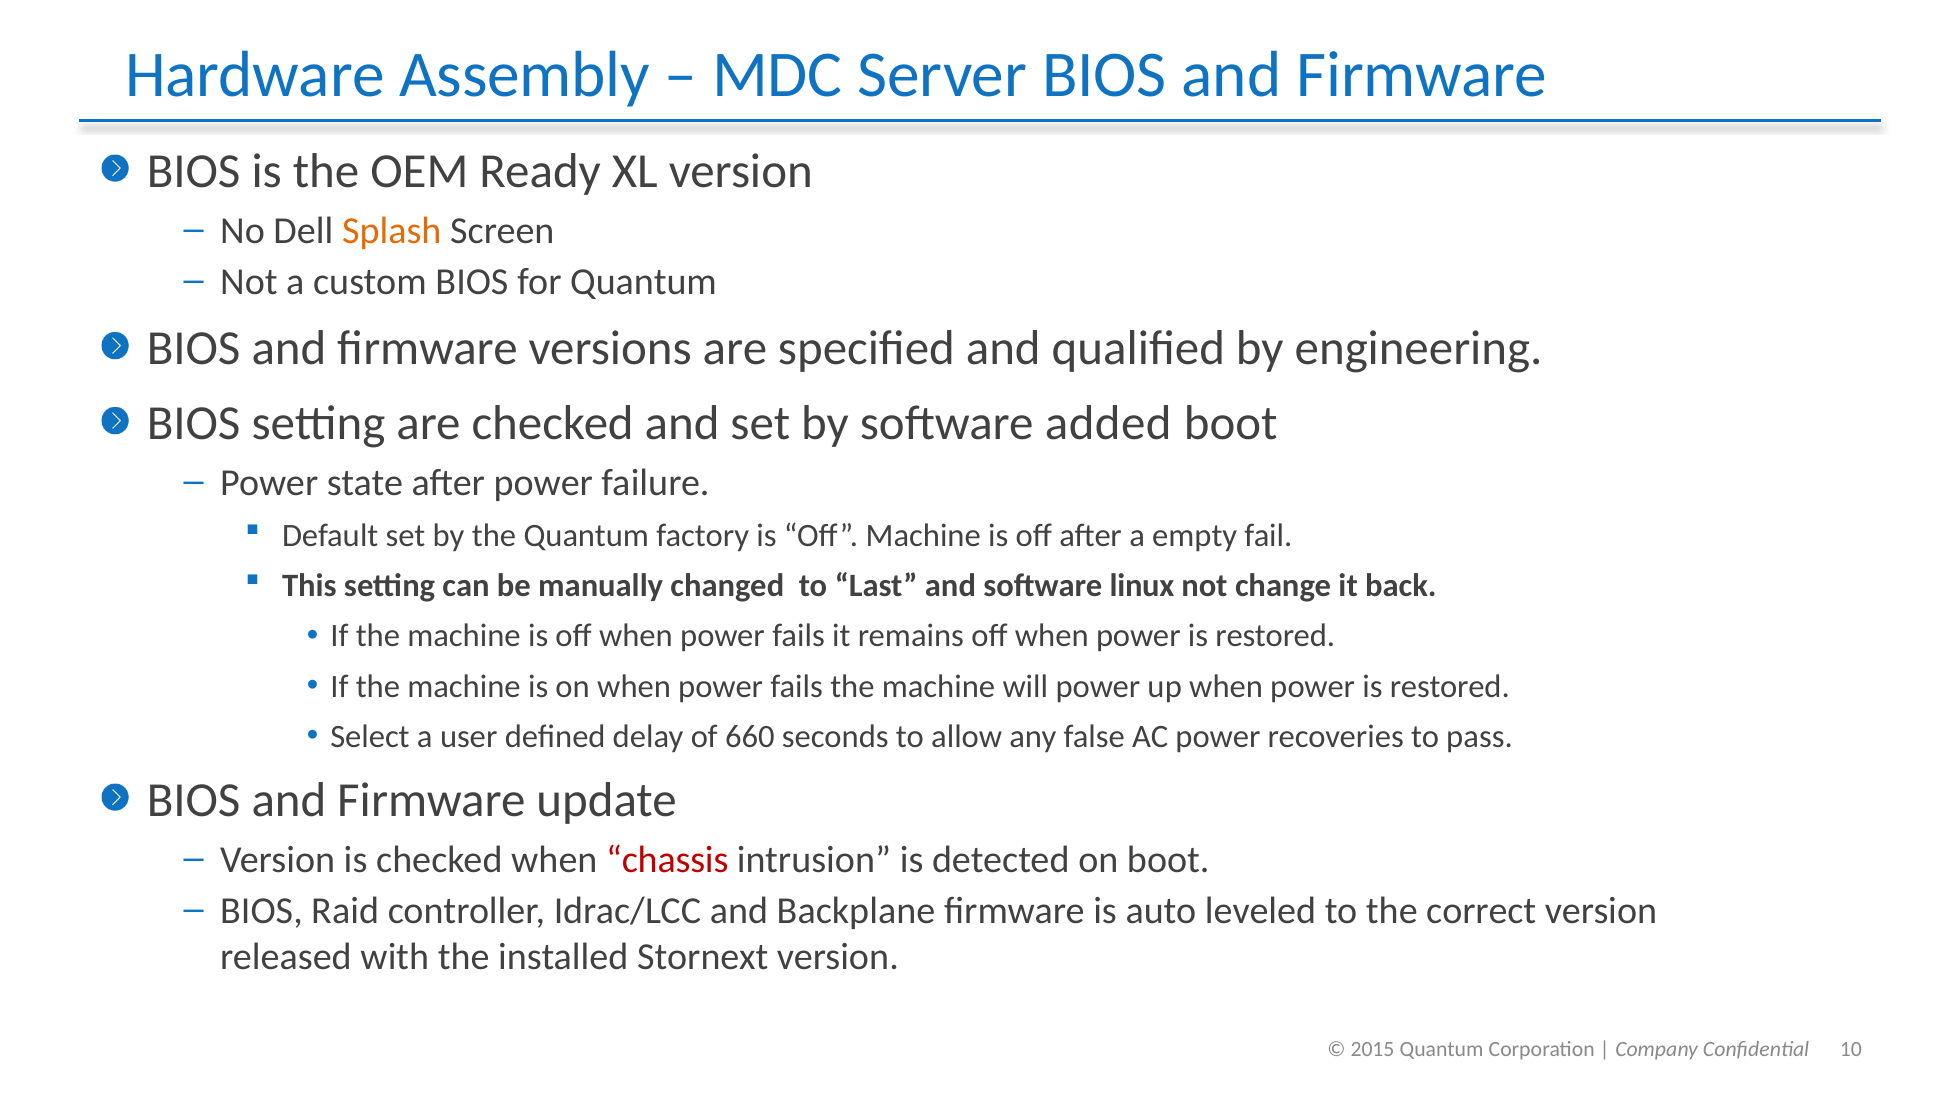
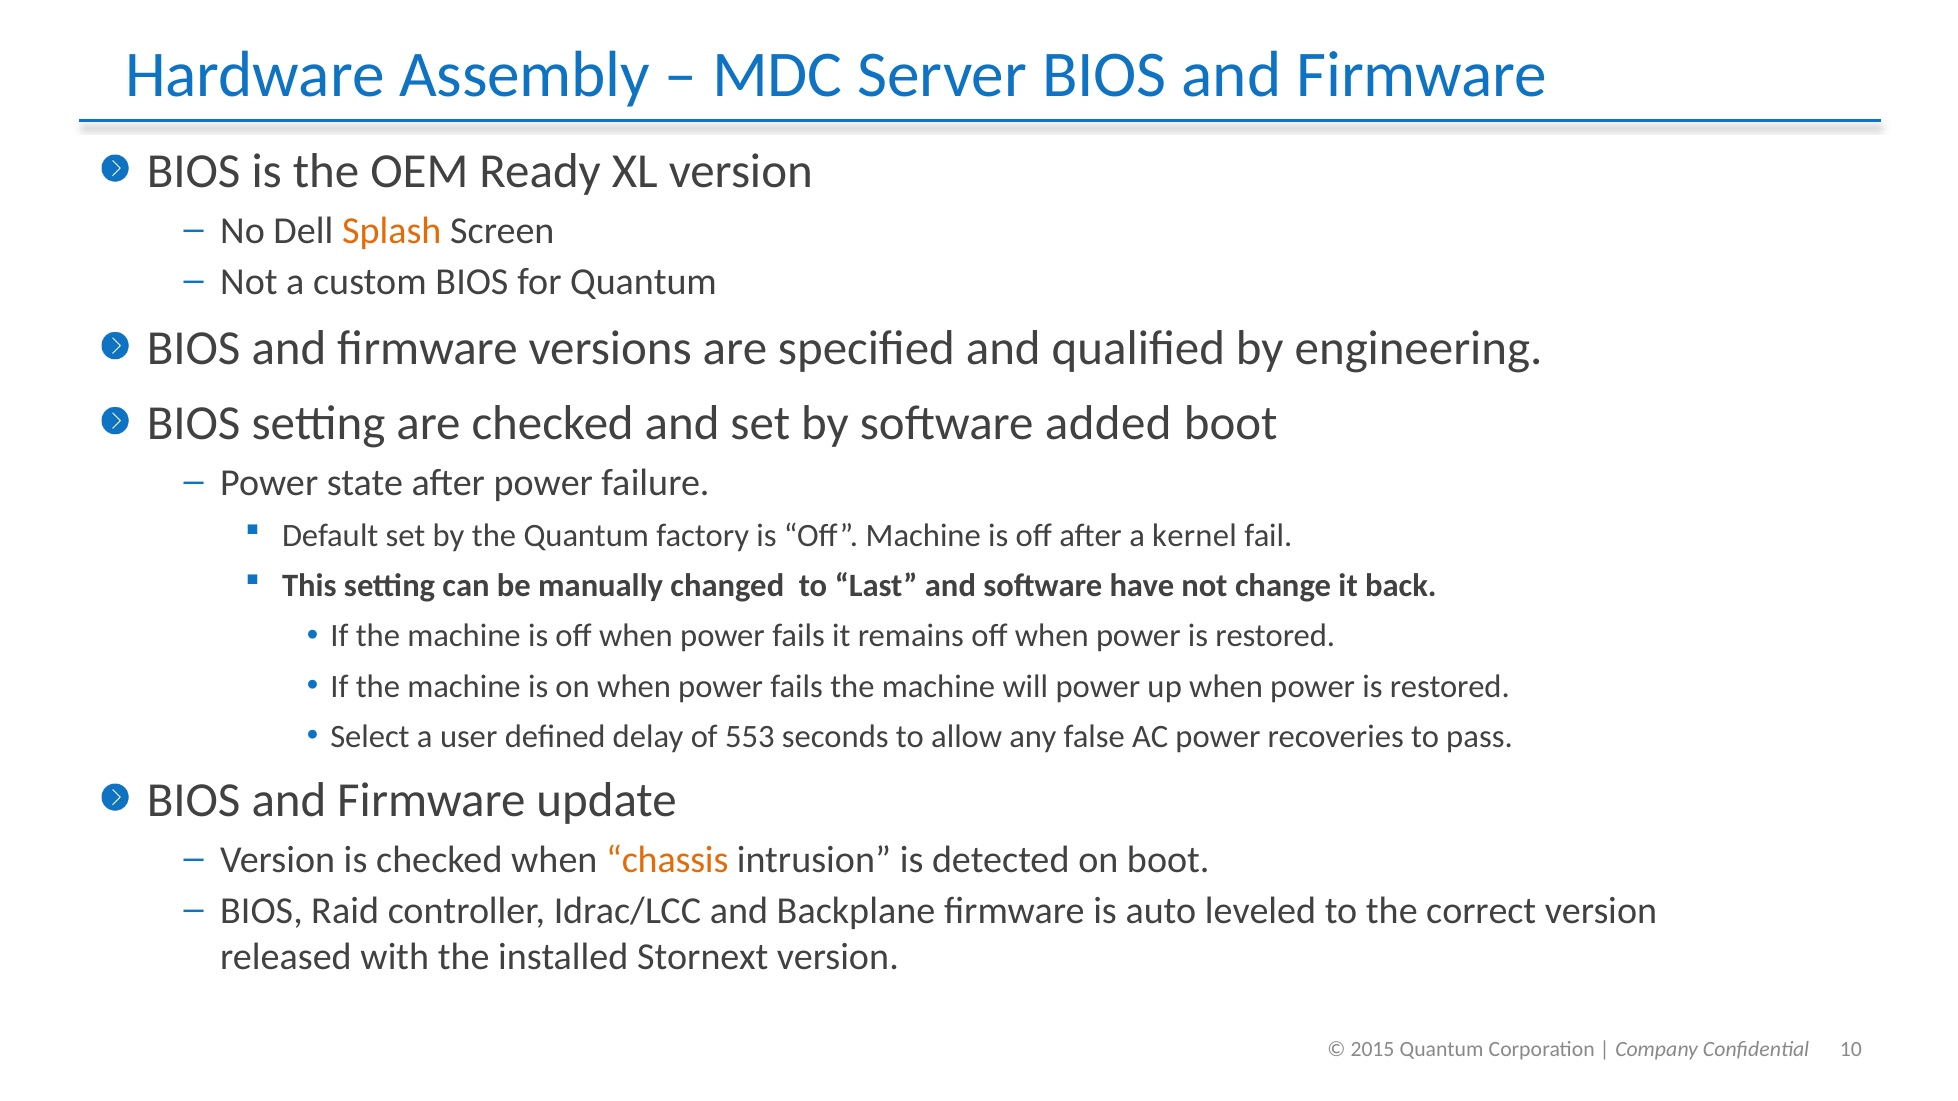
empty: empty -> kernel (1195, 536)
linux: linux -> have (1142, 586)
660: 660 -> 553 (750, 737)
chassis colour: red -> orange (667, 860)
